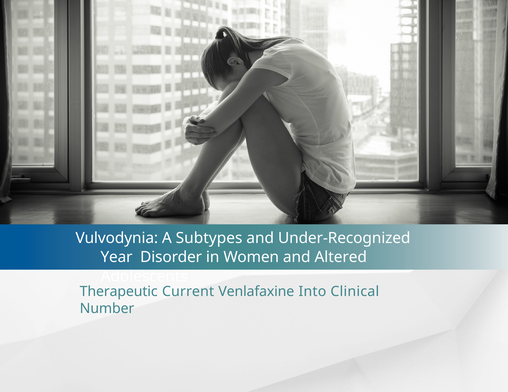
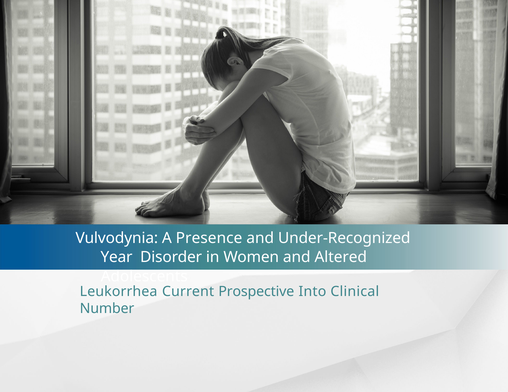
Subtypes: Subtypes -> Presence (209, 238)
Therapeutic: Therapeutic -> Leukorrhea (119, 292)
Venlafaxine: Venlafaxine -> Prospective (256, 292)
